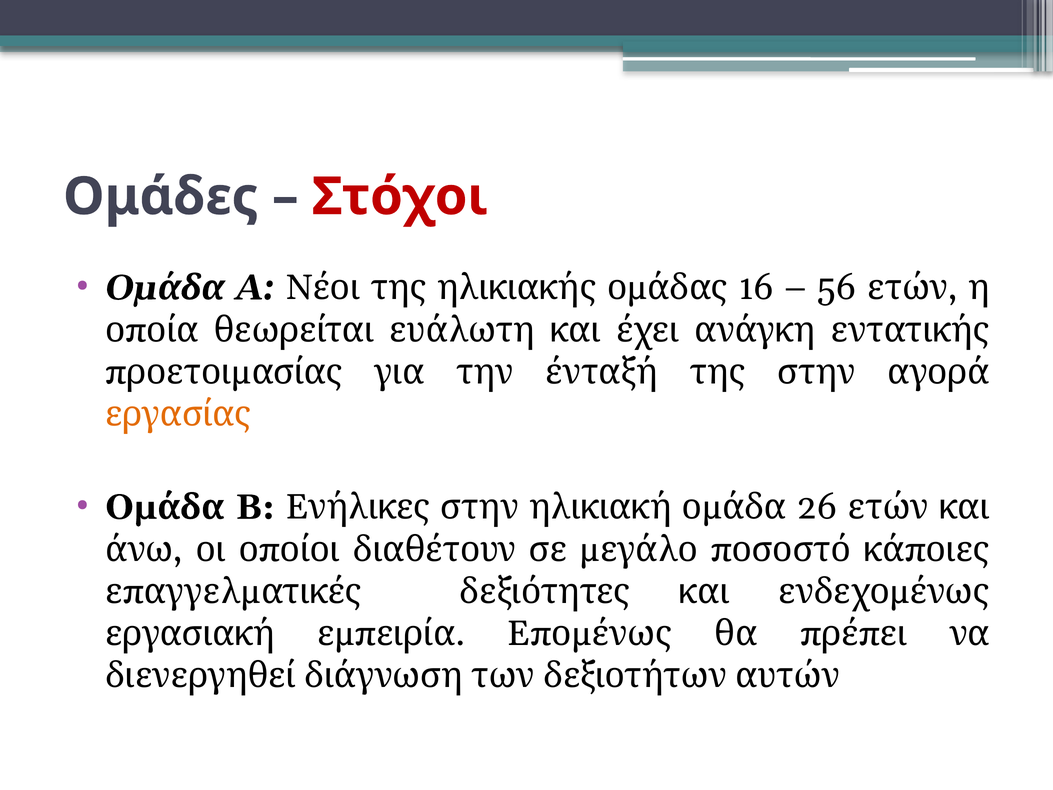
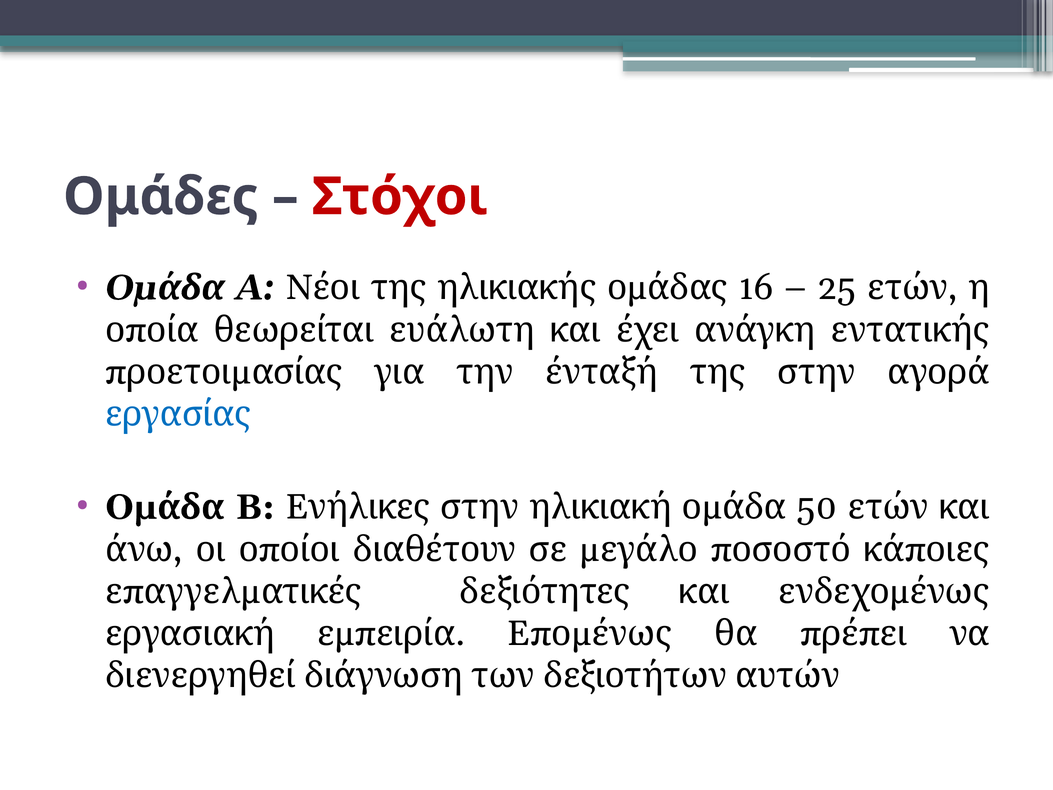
56: 56 -> 25 (837, 288)
εργασίας colour: orange -> blue (178, 414)
26: 26 -> 50 (817, 507)
